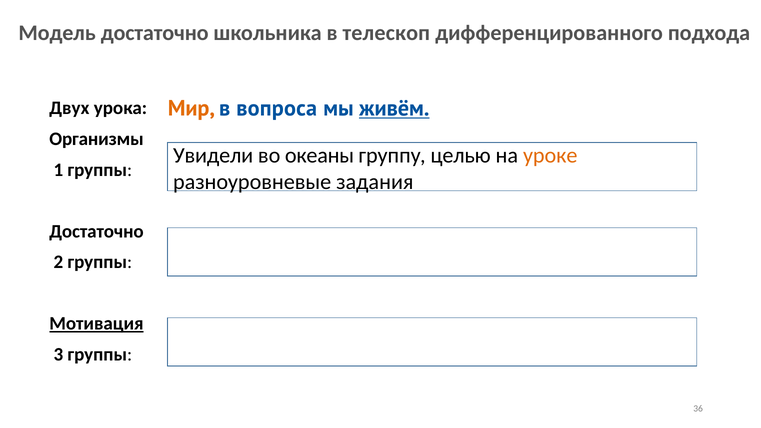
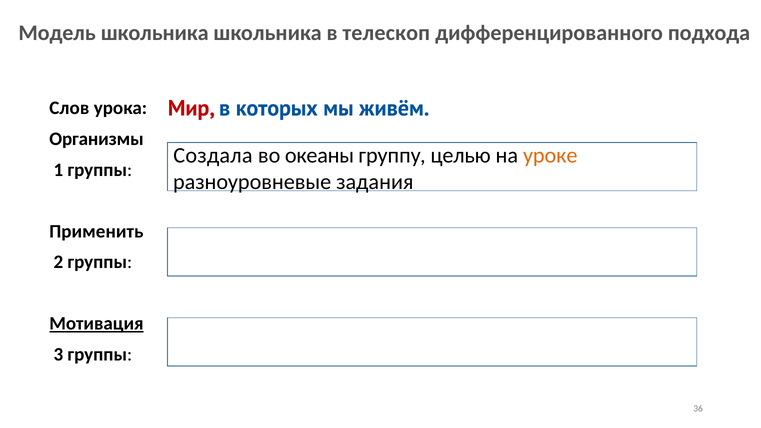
Модель достаточно: достаточно -> школьника (155, 33)
Мир colour: orange -> red (191, 108)
вопроса: вопроса -> которых (277, 108)
живём underline: present -> none (394, 108)
Двух: Двух -> Слов (69, 108)
Увидели: Увидели -> Создала (213, 155)
Достаточно: Достаточно -> Применить (96, 231)
